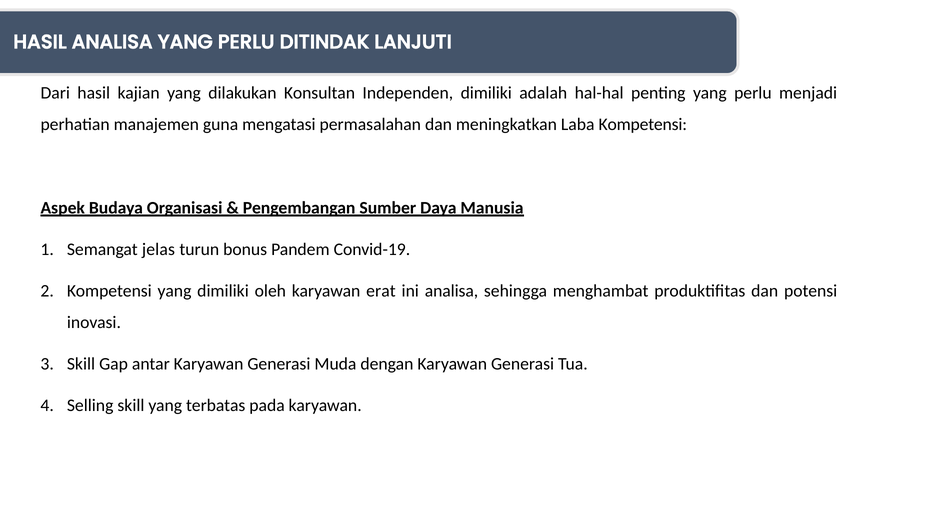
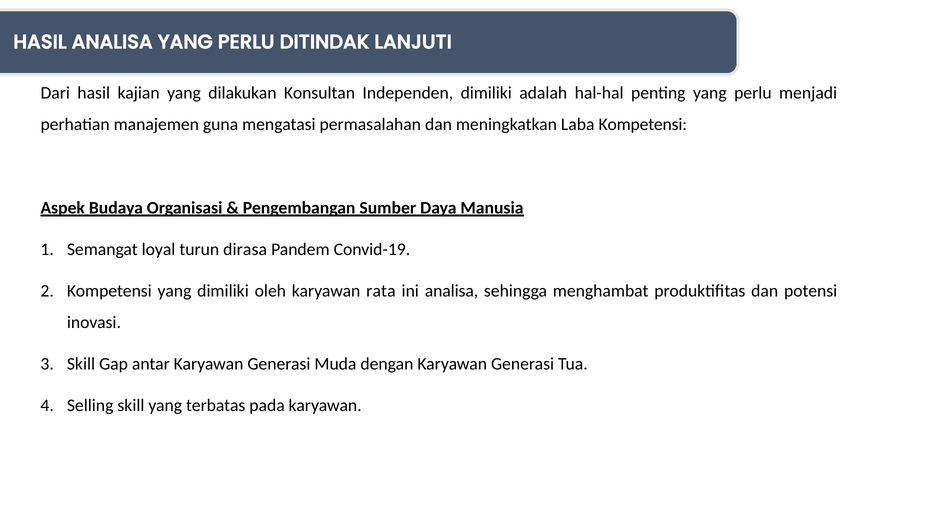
jelas: jelas -> loyal (159, 249)
bonus: bonus -> dirasa (245, 249)
erat: erat -> rata (381, 291)
